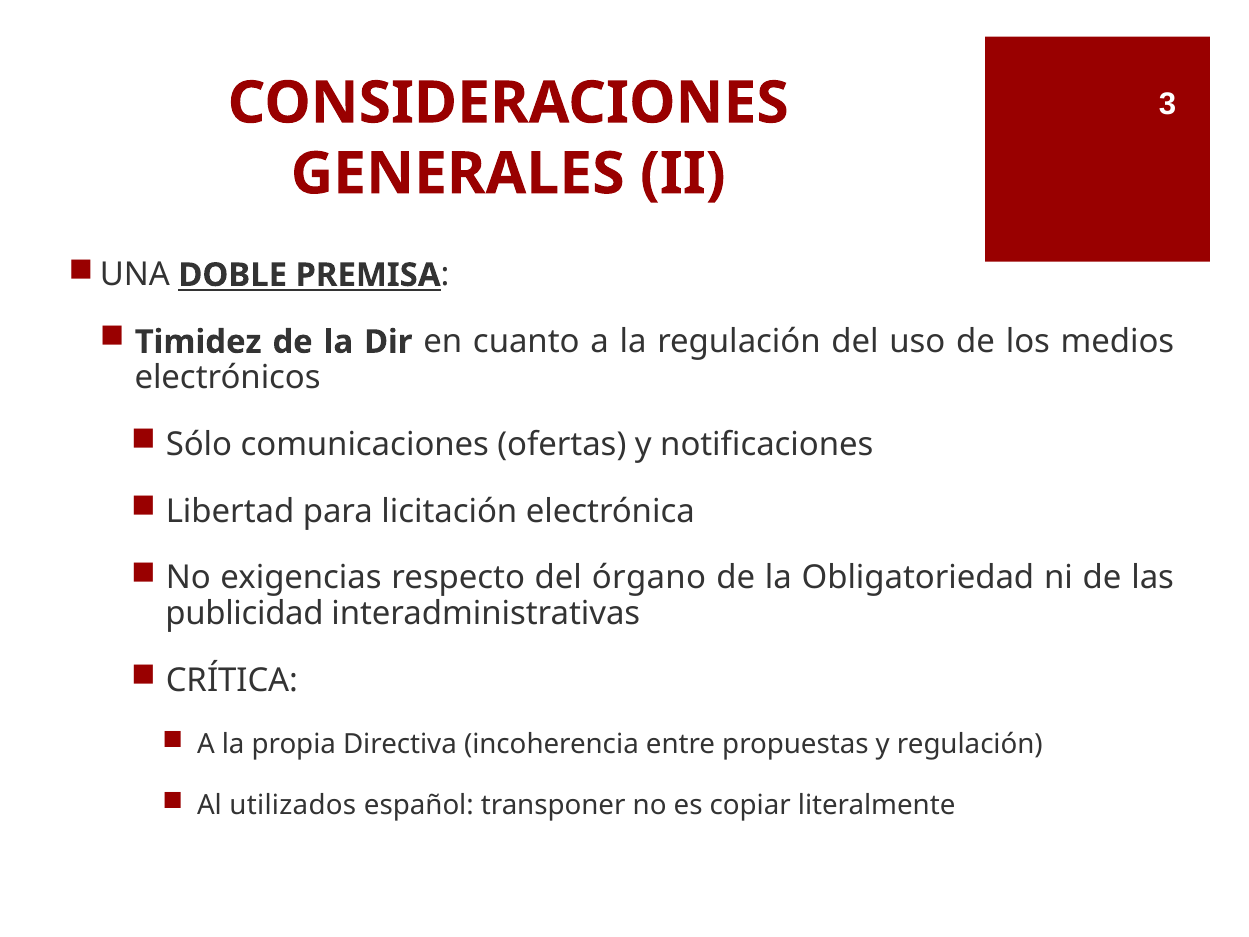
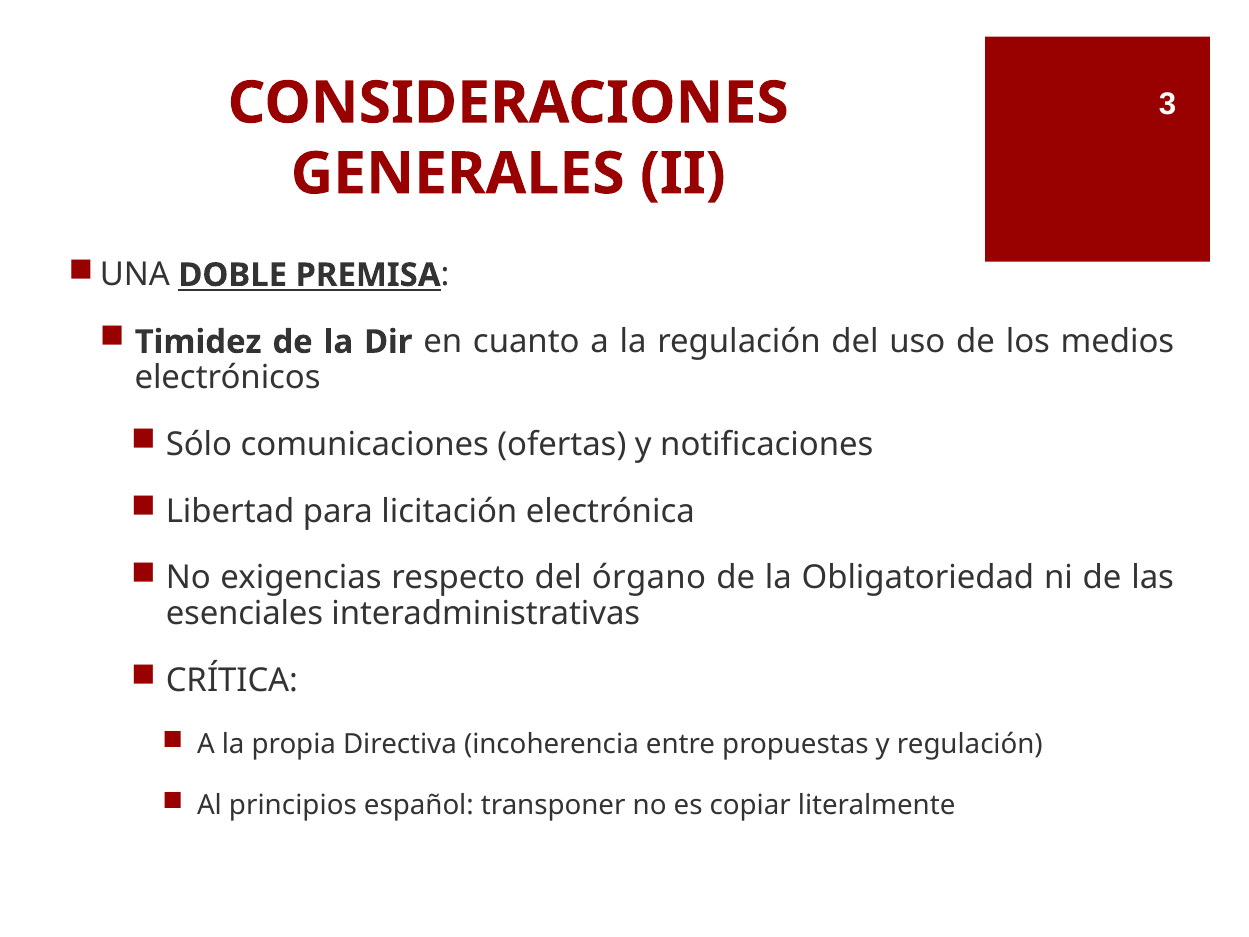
publicidad: publicidad -> esenciales (244, 614)
utilizados: utilizados -> principios (293, 806)
